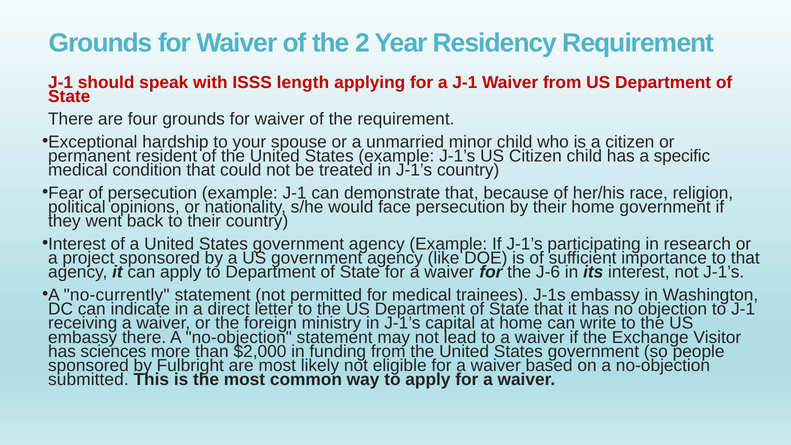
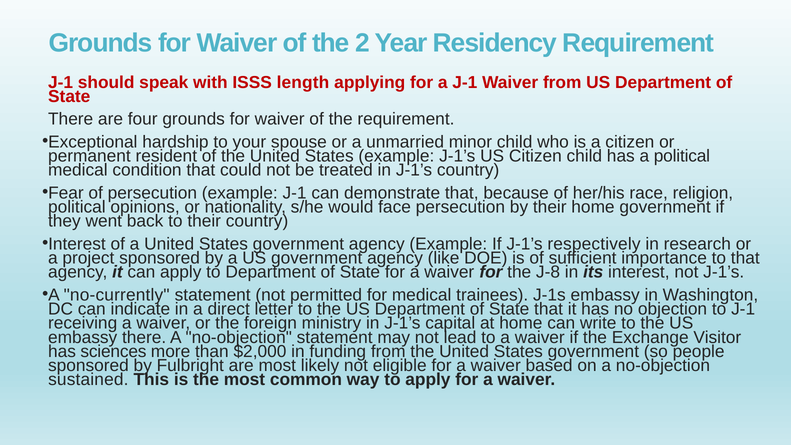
a specific: specific -> political (682, 156)
participating: participating -> respectively (594, 244)
J-6: J-6 -> J-8 (548, 272)
submitted: submitted -> sustained (88, 380)
